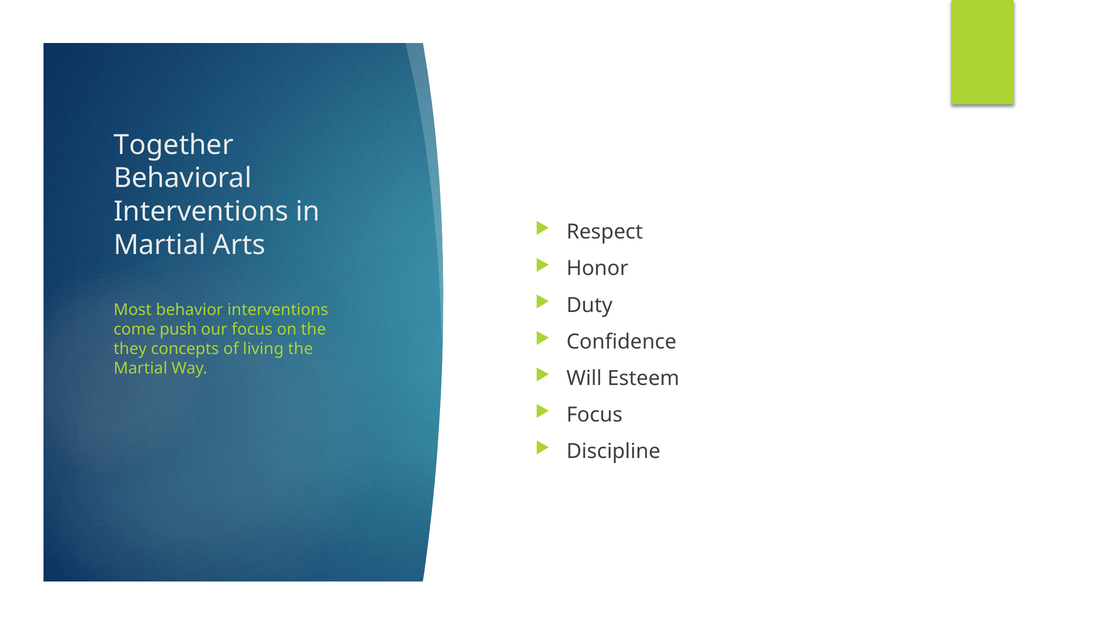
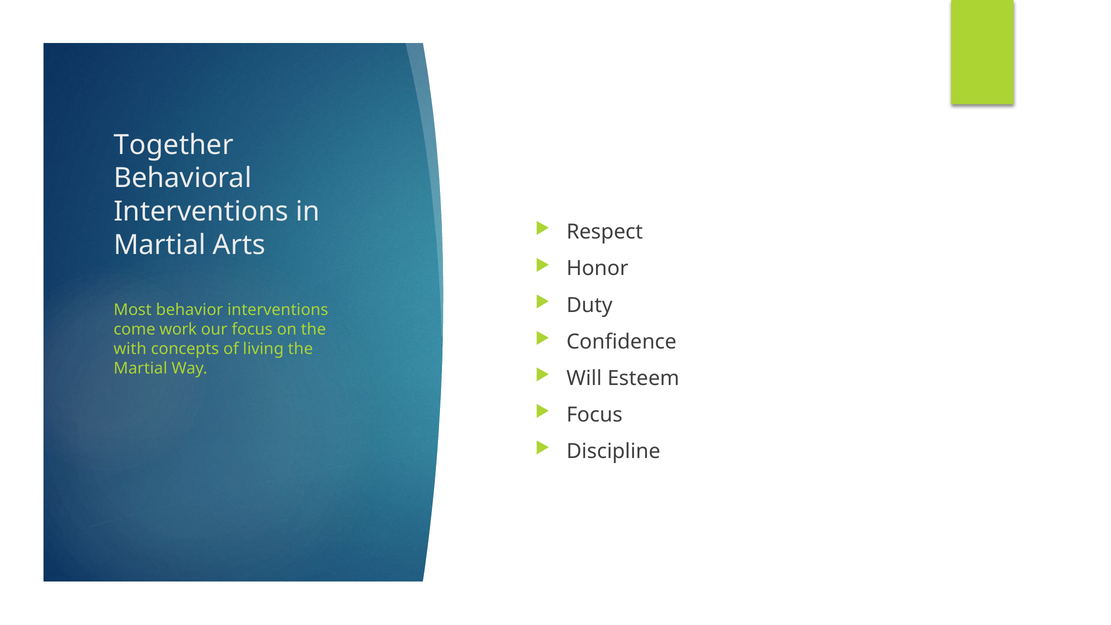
push: push -> work (178, 329)
they: they -> with (130, 349)
